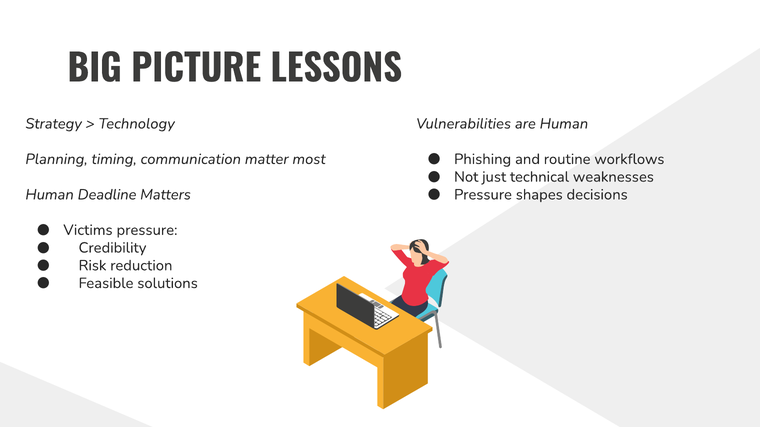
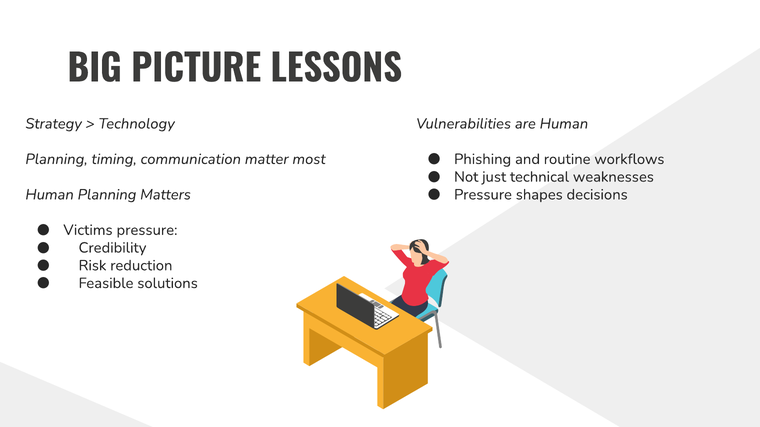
Human Deadline: Deadline -> Planning (107, 195)
